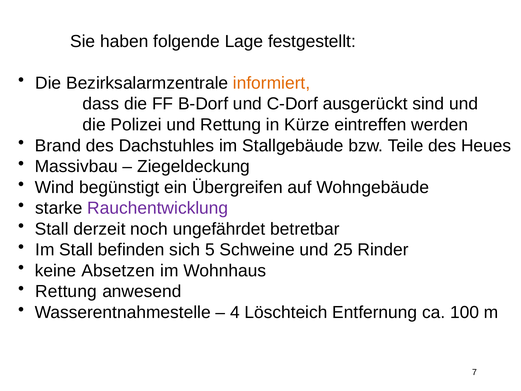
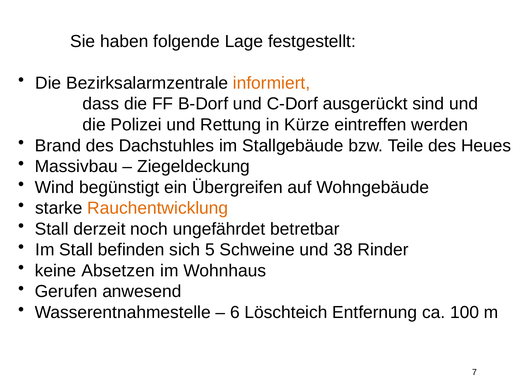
Rauchentwicklung colour: purple -> orange (158, 208)
25: 25 -> 38 (343, 250)
Rettung: Rettung -> Gerufen (66, 291)
4: 4 -> 6 (235, 312)
